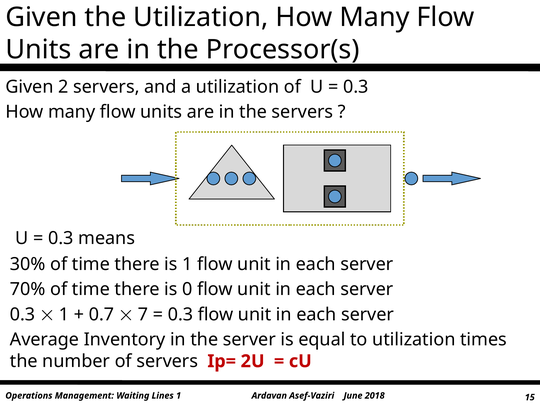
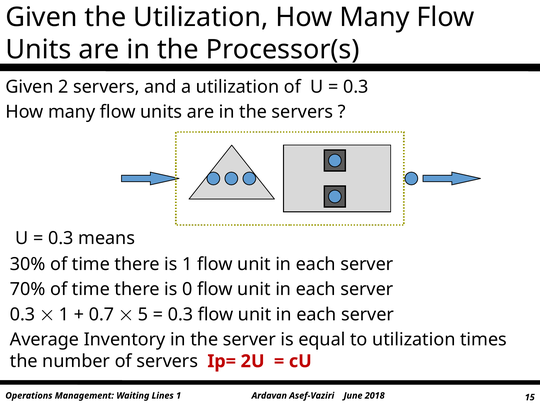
7: 7 -> 5 (143, 314)
